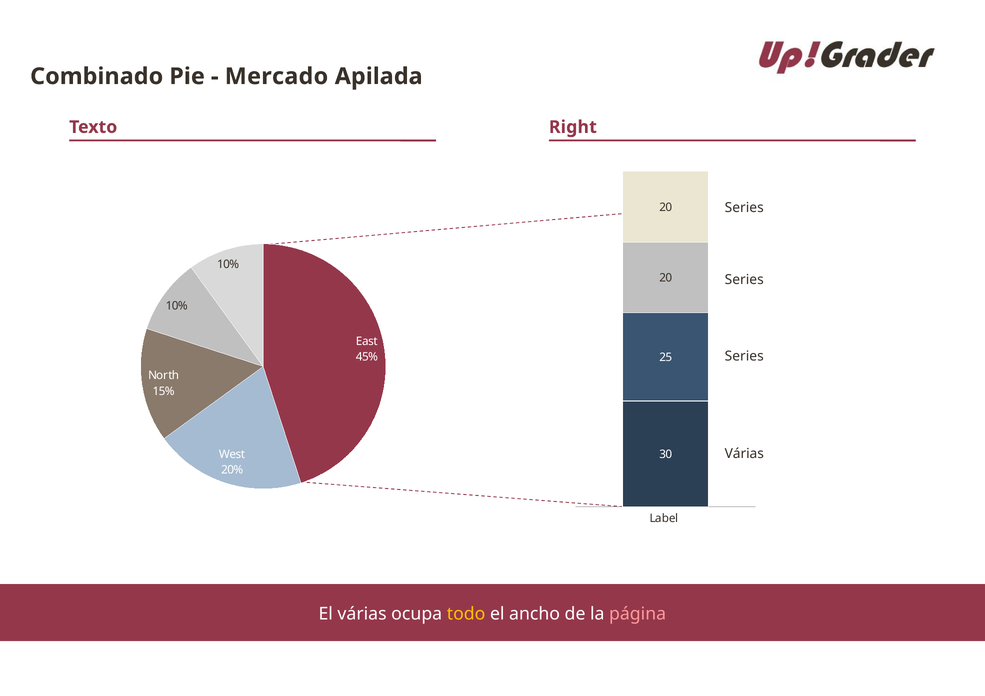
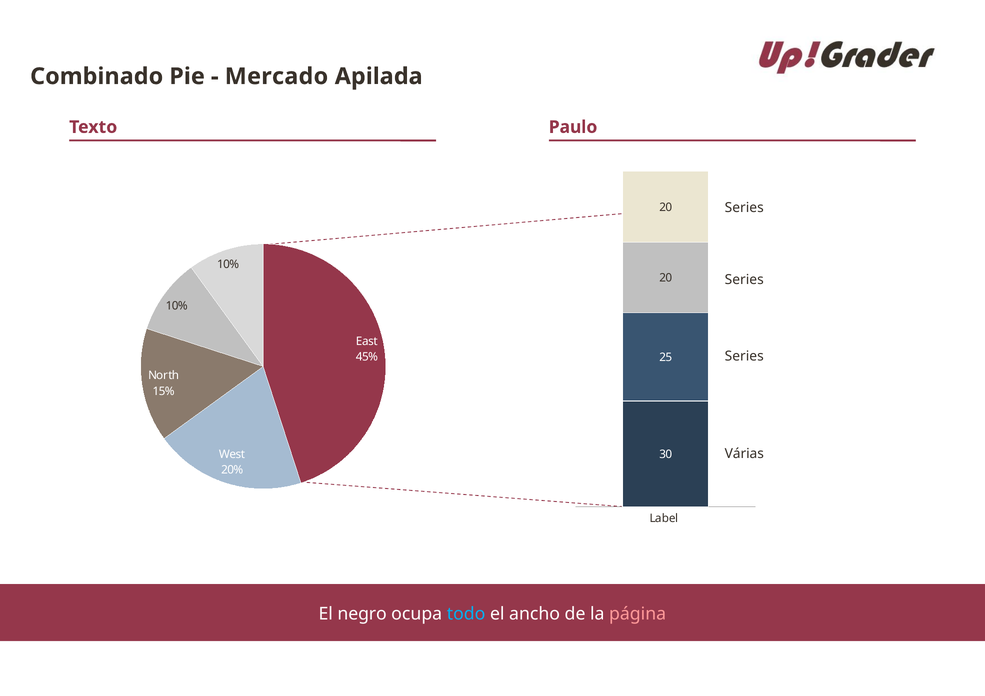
Right: Right -> Paulo (573, 127)
El várias: várias -> negro (362, 614)
todo colour: yellow -> light blue (466, 614)
